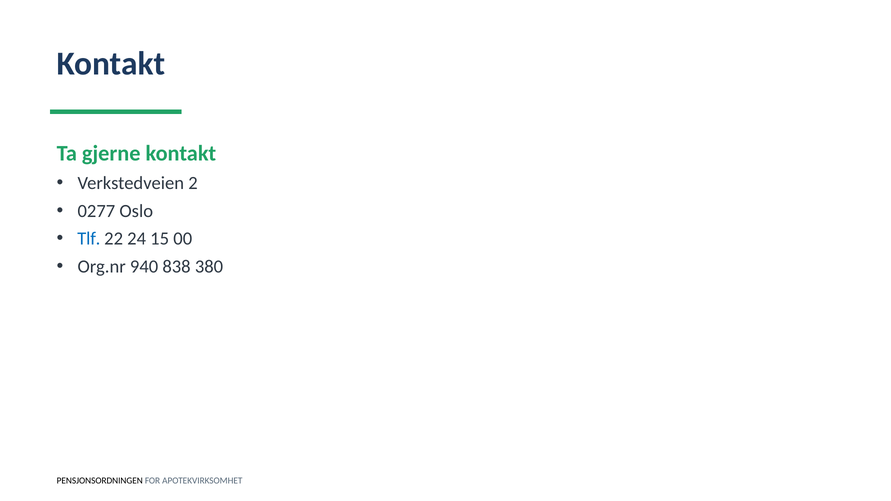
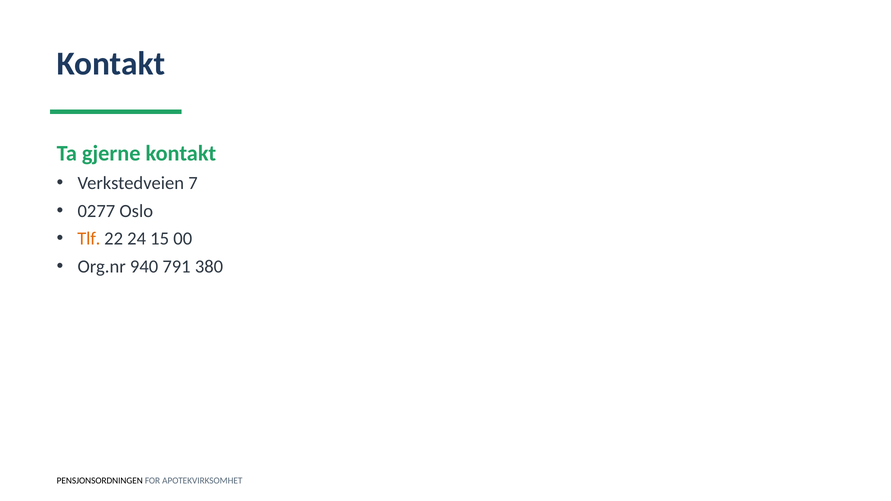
2: 2 -> 7 (193, 183)
Tlf colour: blue -> orange (89, 239)
838: 838 -> 791 (177, 267)
